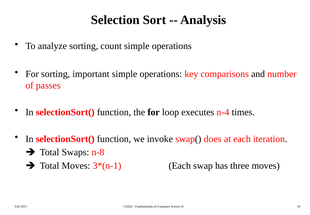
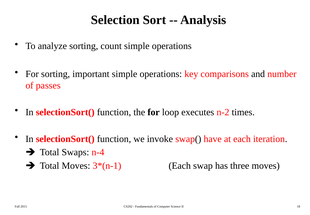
n-4: n-4 -> n-2 (223, 112)
does: does -> have (213, 139)
n-8: n-8 -> n-4 (98, 152)
